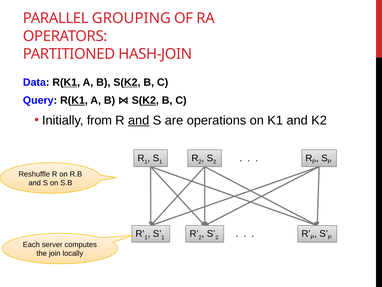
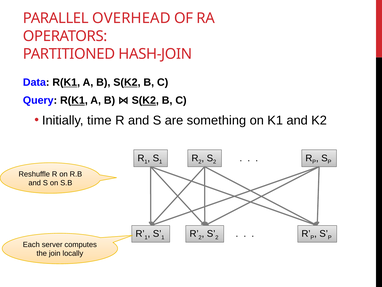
GROUPING: GROUPING -> OVERHEAD (131, 18)
from: from -> time (99, 120)
and underline: present -> none (139, 120)
operations: operations -> something (216, 120)
